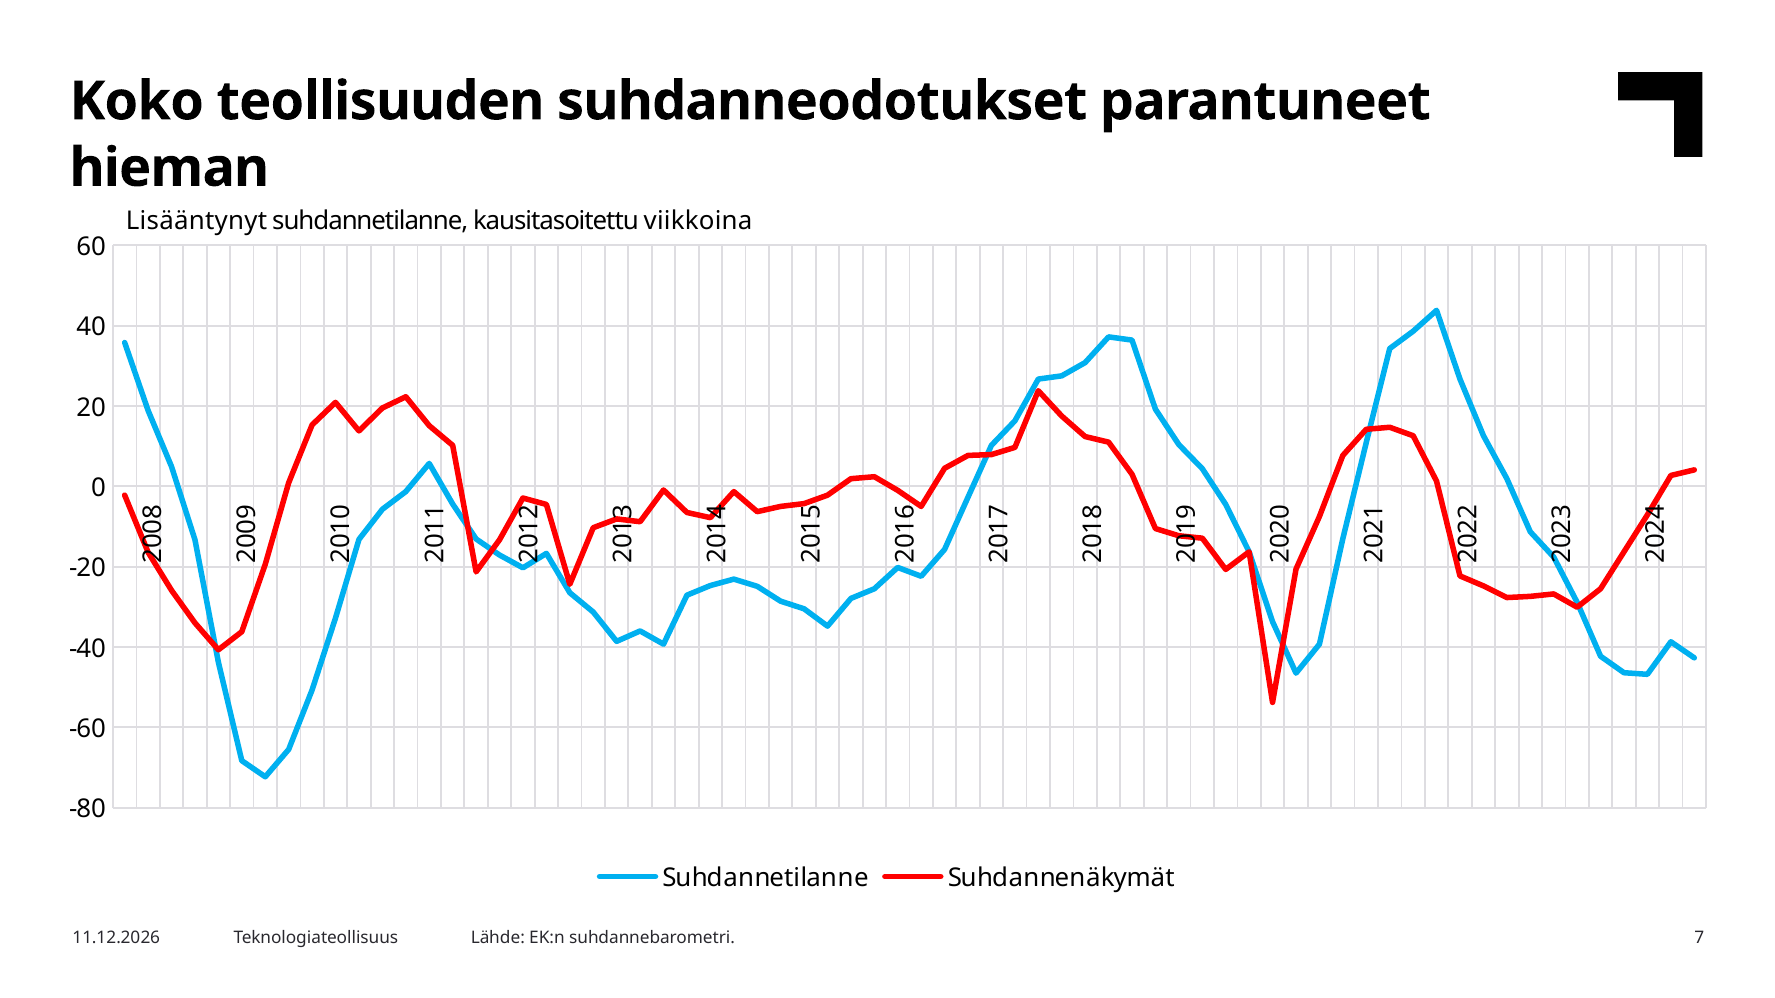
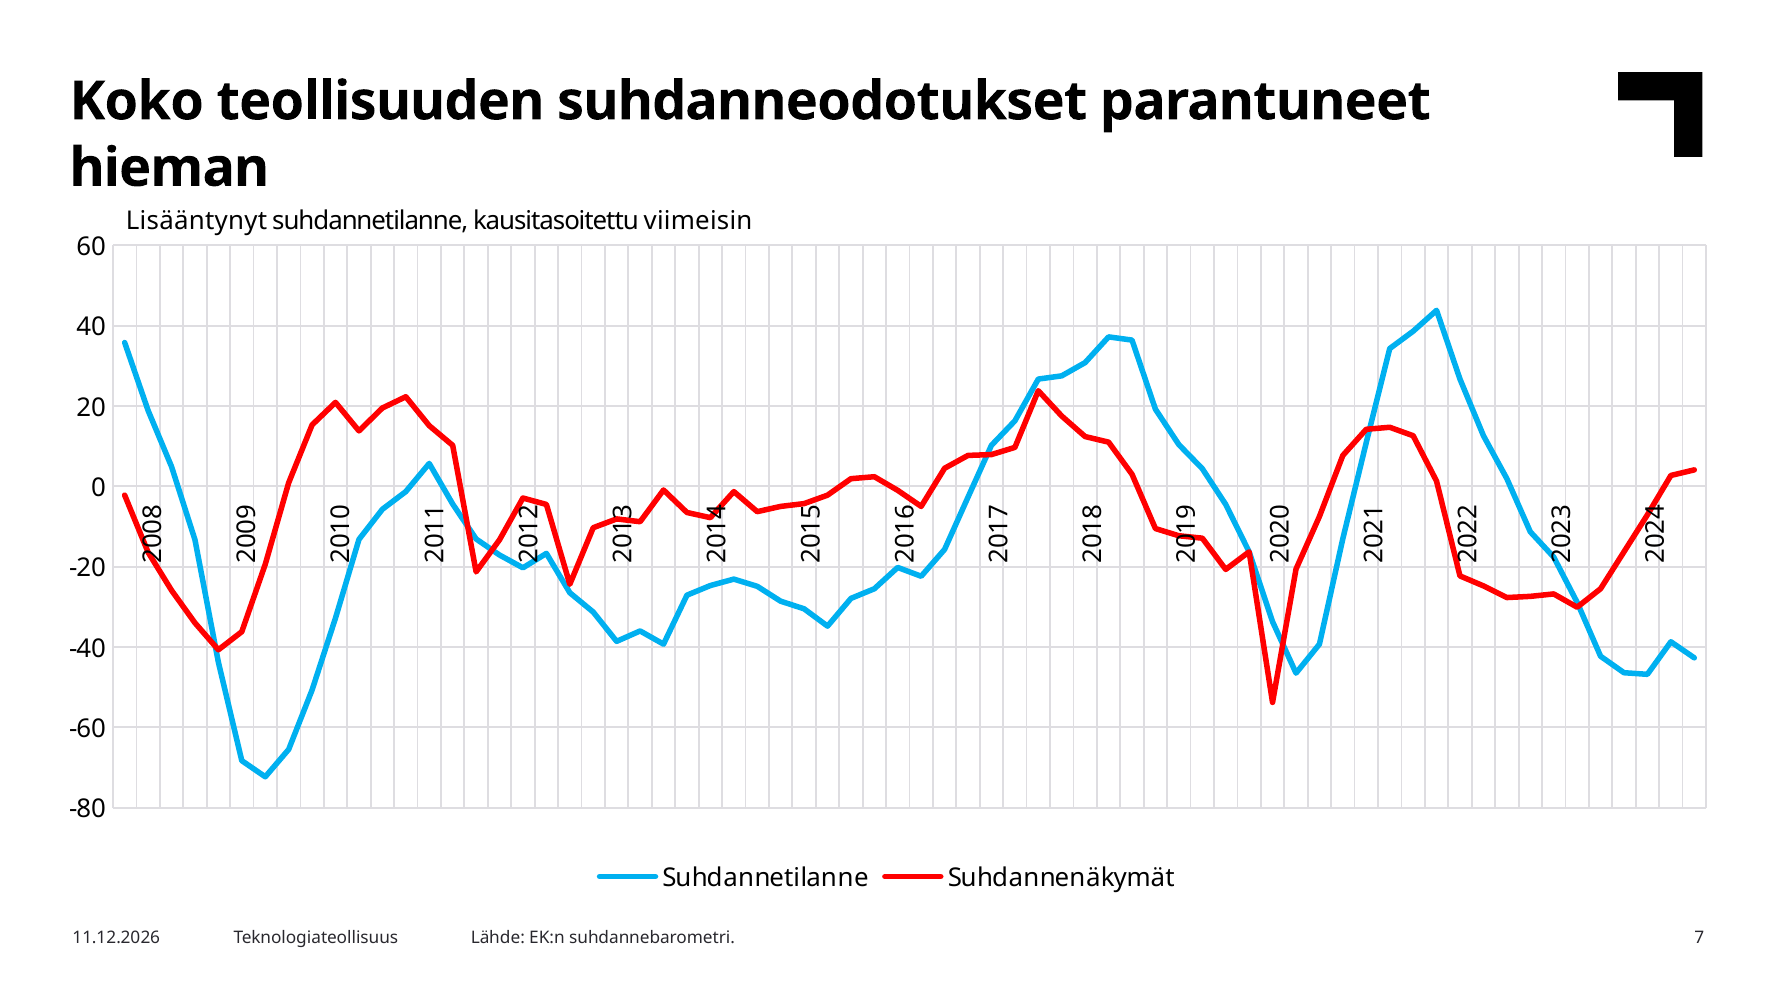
viikkoina: viikkoina -> viimeisin (698, 221)
